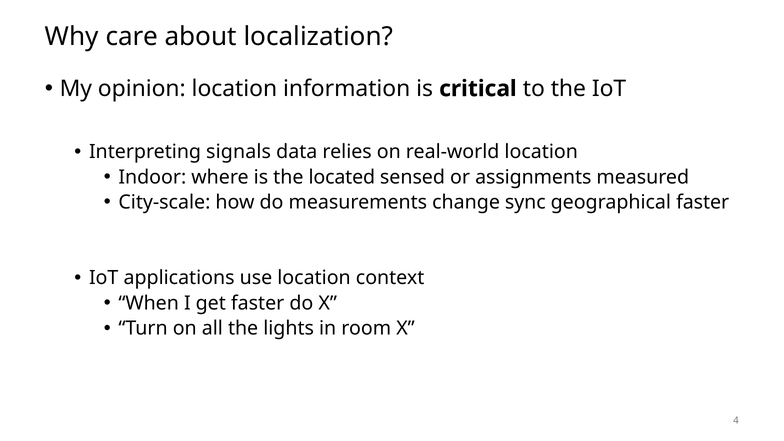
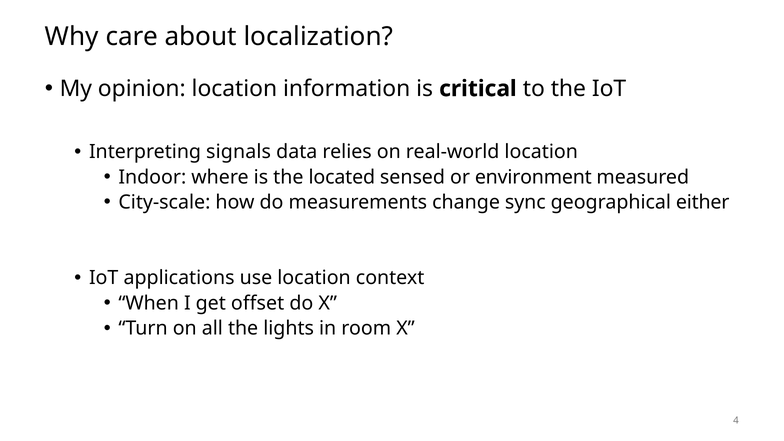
assignments: assignments -> environment (533, 177)
geographical faster: faster -> either (703, 202)
get faster: faster -> offset (258, 303)
